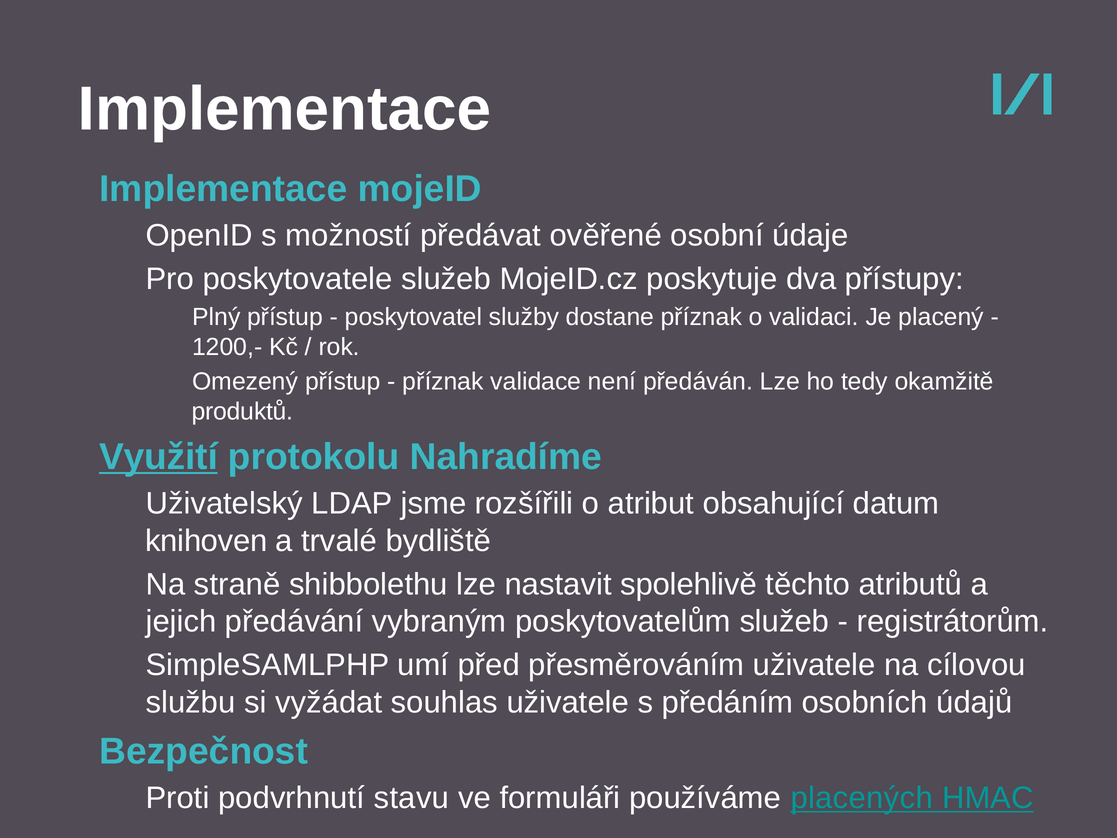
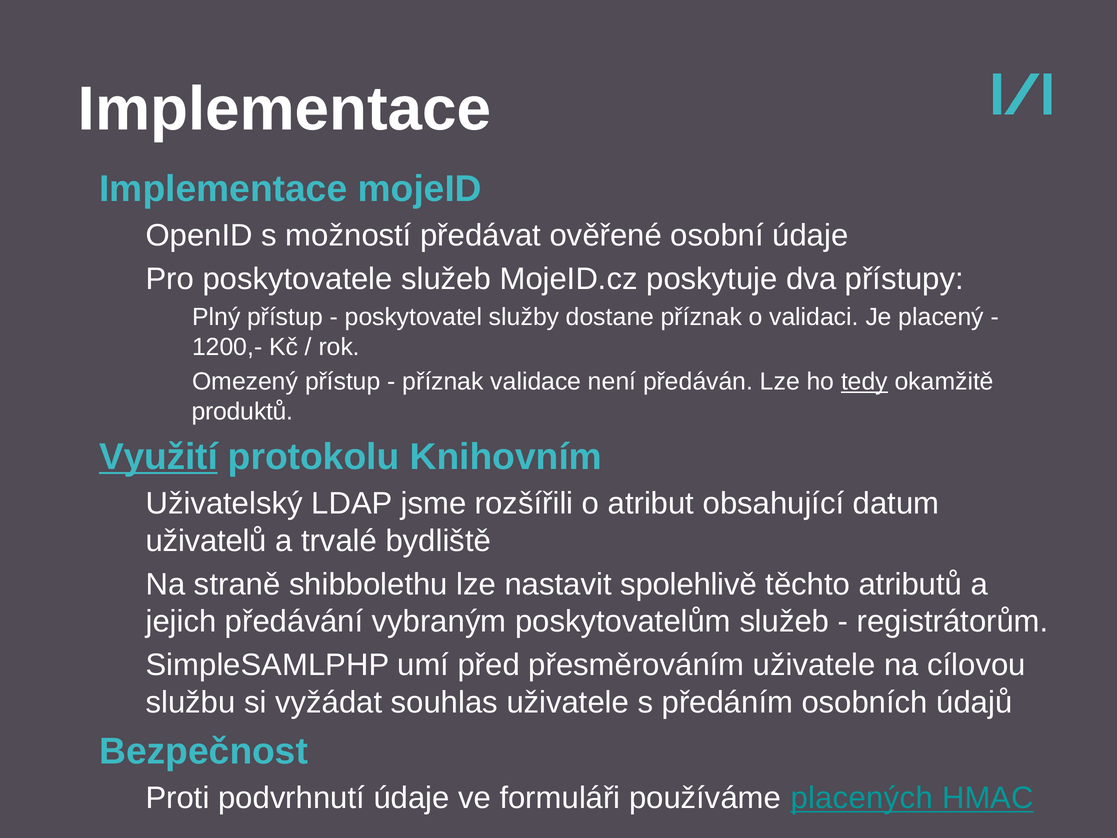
tedy underline: none -> present (864, 381)
Nahradíme: Nahradíme -> Knihovním (506, 457)
knihoven: knihoven -> uživatelů (206, 541)
podvrhnutí stavu: stavu -> údaje (412, 798)
